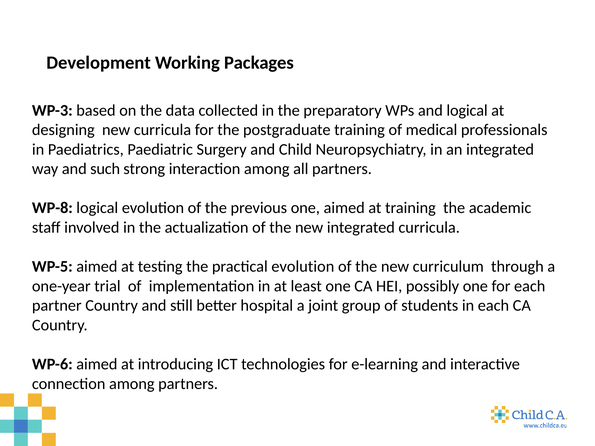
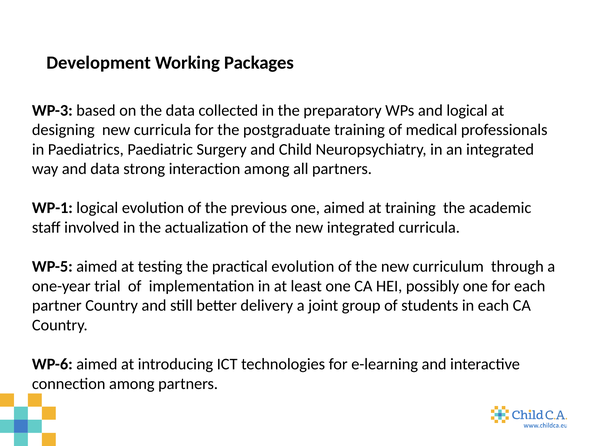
and such: such -> data (105, 169)
WP-8: WP-8 -> WP-1 (52, 208)
hospital: hospital -> delivery (267, 306)
